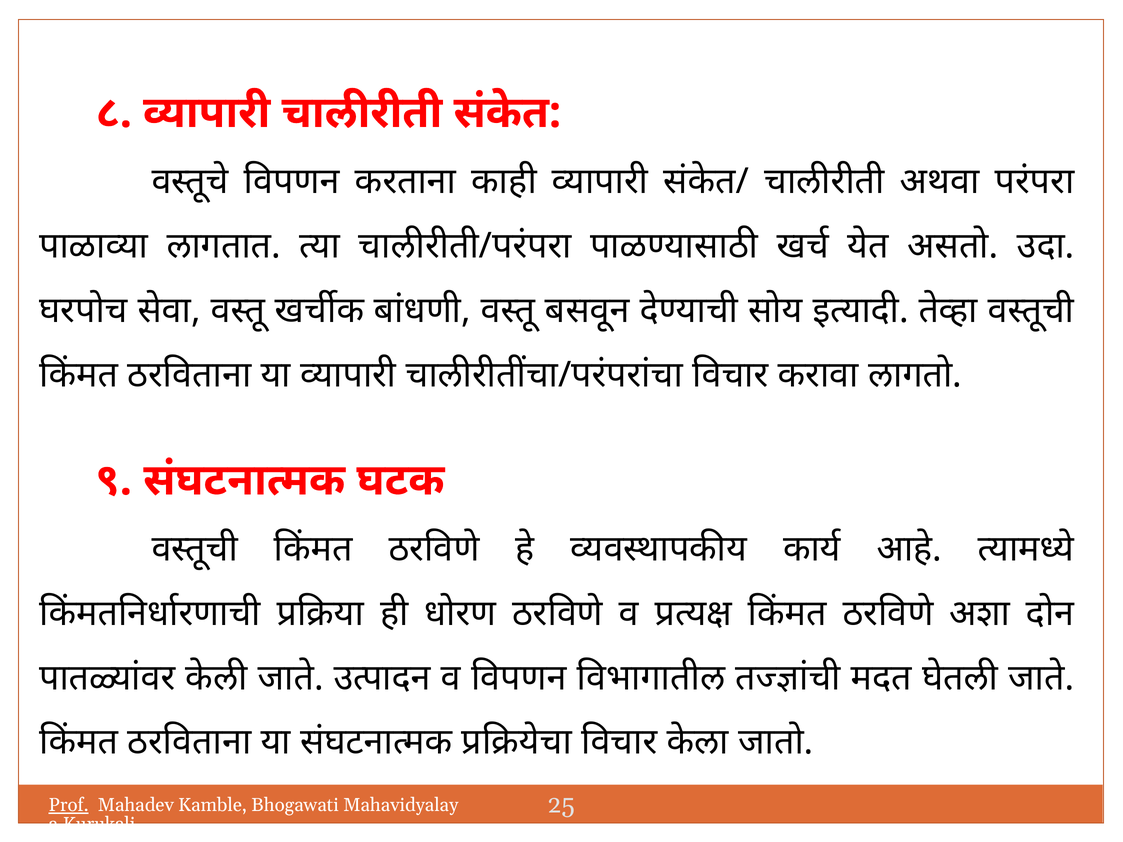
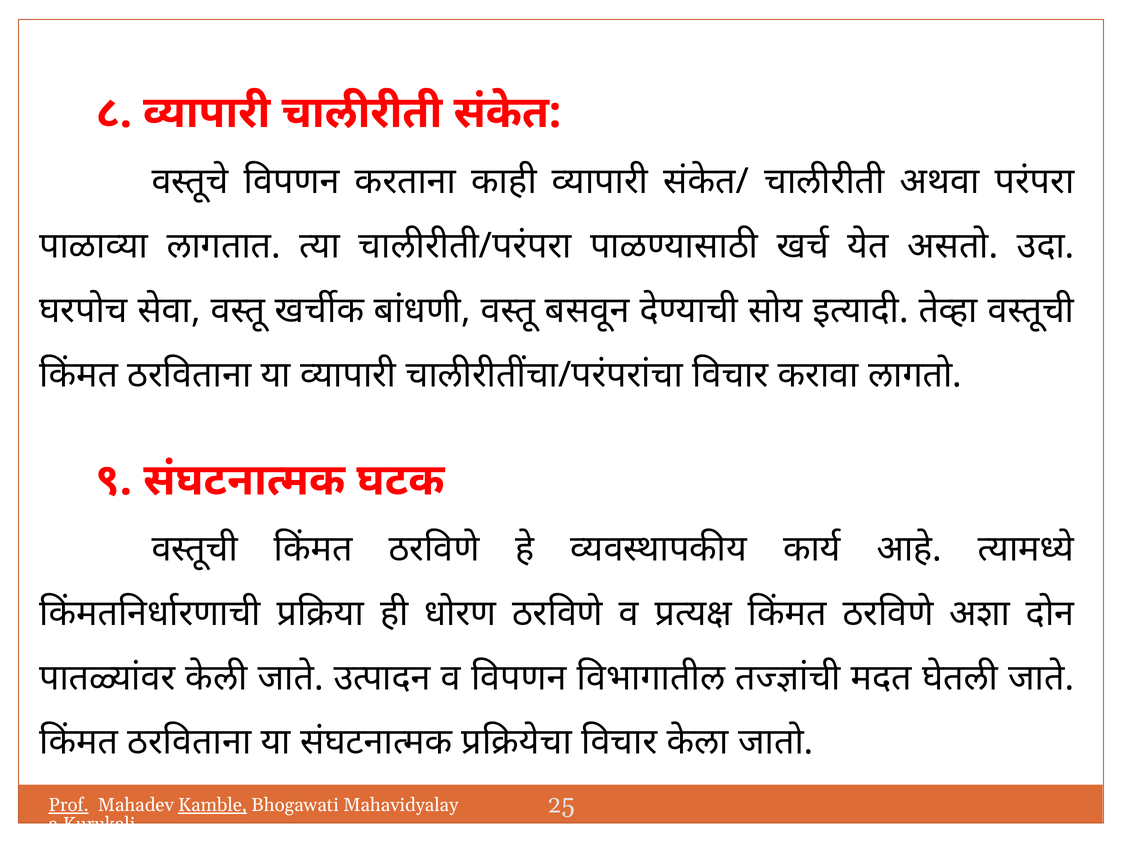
Kamble underline: none -> present (213, 805)
